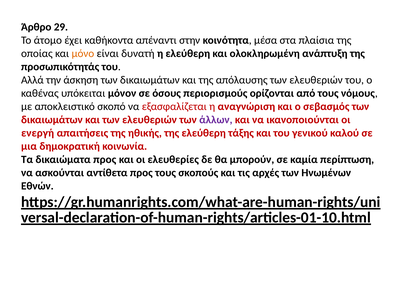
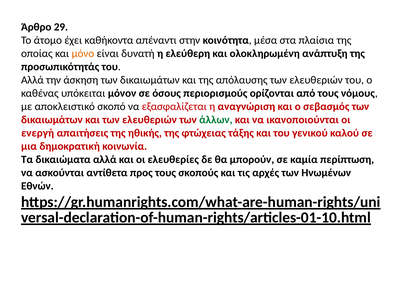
άλλων colour: purple -> green (216, 120)
της ελεύθερη: ελεύθερη -> φτώχειας (204, 133)
δικαιώματα προς: προς -> αλλά (105, 159)
